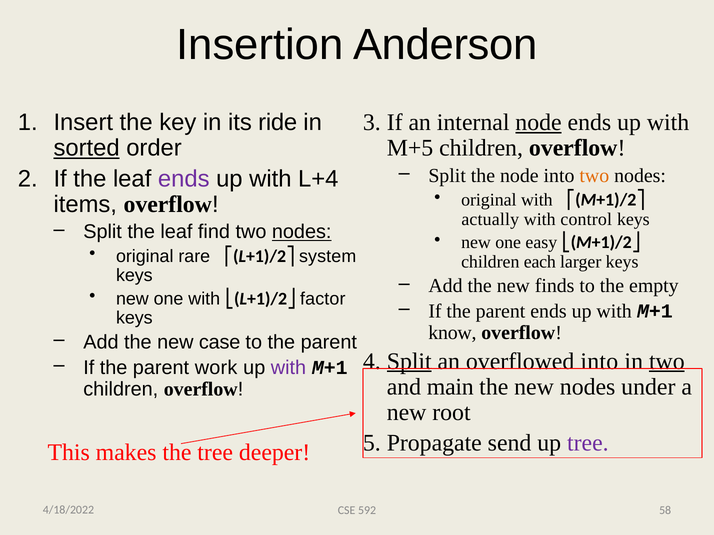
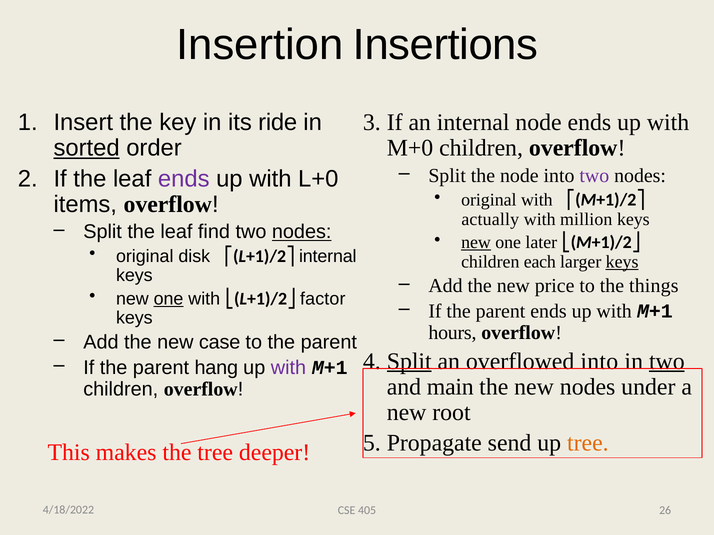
Anderson: Anderson -> Insertions (445, 45)
node underline: present -> none (538, 123)
M+5: M+5 -> M+0 (410, 148)
two colour: orange -> purple (594, 176)
L+4: L+4 -> L+0 (318, 179)
control: control -> million (586, 219)
new underline: none -> present (476, 243)
easy: easy -> later (541, 243)
rare: rare -> disk (194, 256)
⎡(L+1)/2⎤ system: system -> internal (328, 256)
keys underline: none -> present (622, 262)
finds: finds -> price (555, 286)
empty: empty -> things (654, 286)
one underline: none -> present (169, 299)
know: know -> hours (452, 333)
work: work -> hang (216, 368)
tree colour: purple -> orange (588, 444)
592: 592 -> 405 (367, 511)
58: 58 -> 26 (665, 511)
